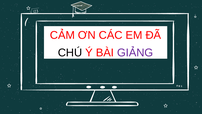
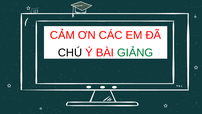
GIẢNG colour: purple -> green (135, 53)
